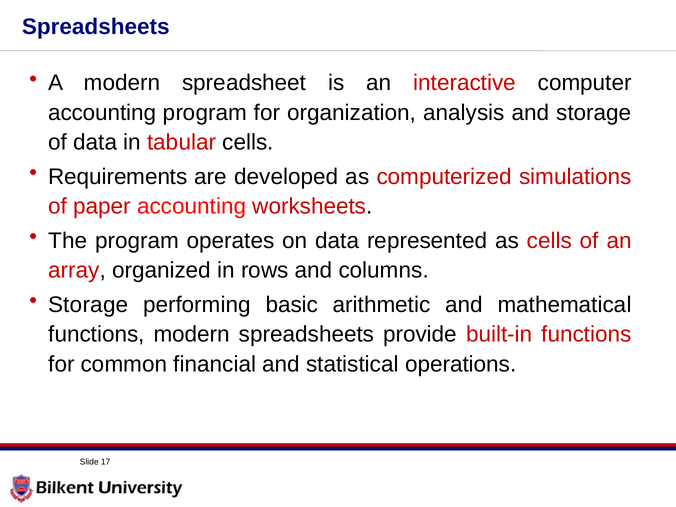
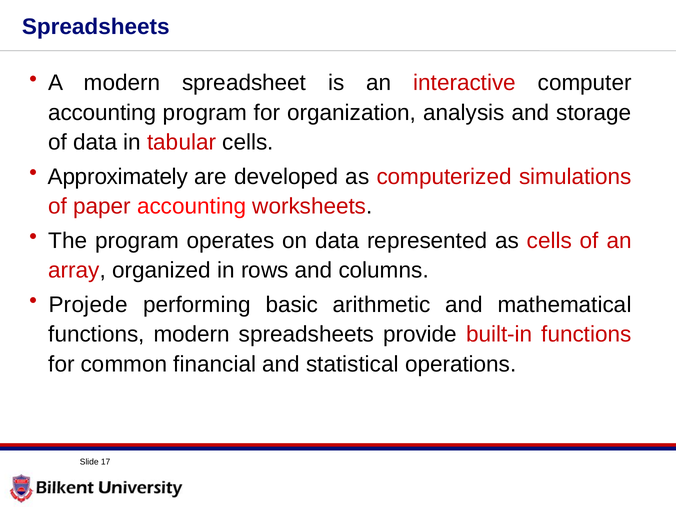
Requirements: Requirements -> Approximately (118, 177)
Storage: Storage -> Projede (88, 305)
